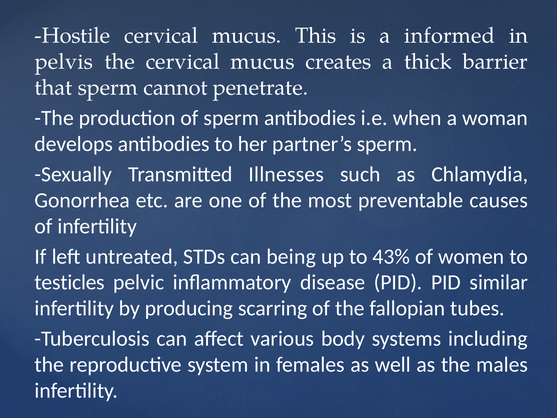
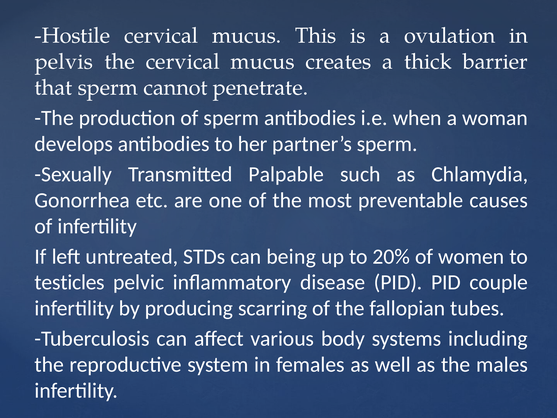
informed: informed -> ovulation (450, 36)
Illnesses: Illnesses -> Palpable (286, 174)
43%: 43% -> 20% (391, 256)
similar: similar -> couple (499, 282)
